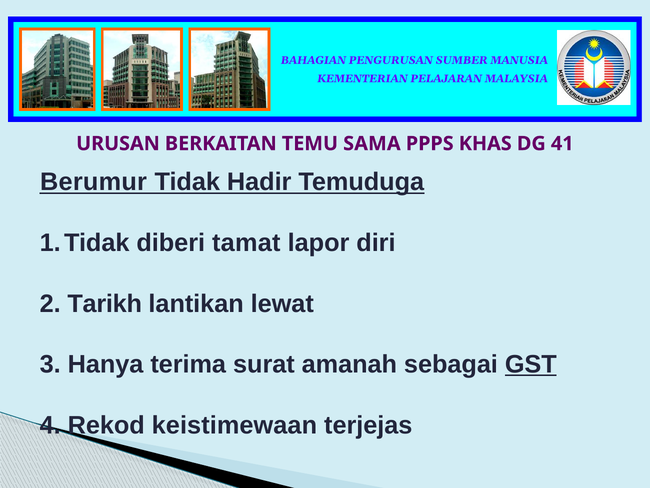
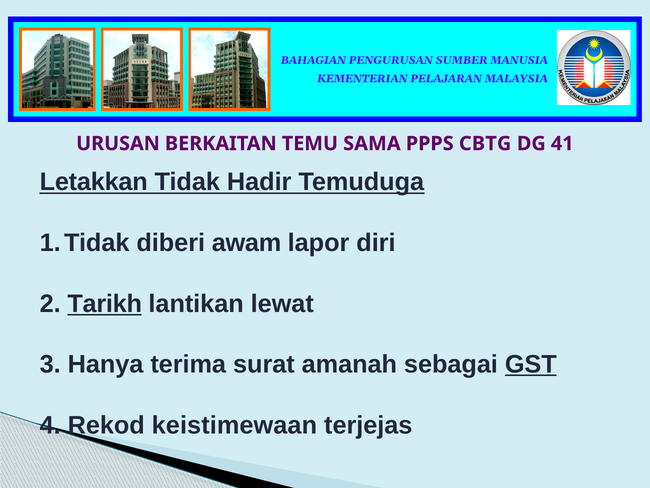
KHAS: KHAS -> CBTG (485, 143)
Berumur: Berumur -> Letakkan (94, 182)
tamat: tamat -> awam (247, 243)
Tarikh underline: none -> present (105, 303)
